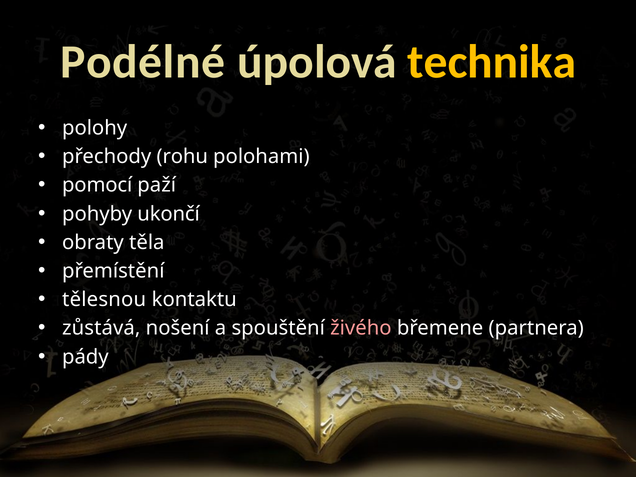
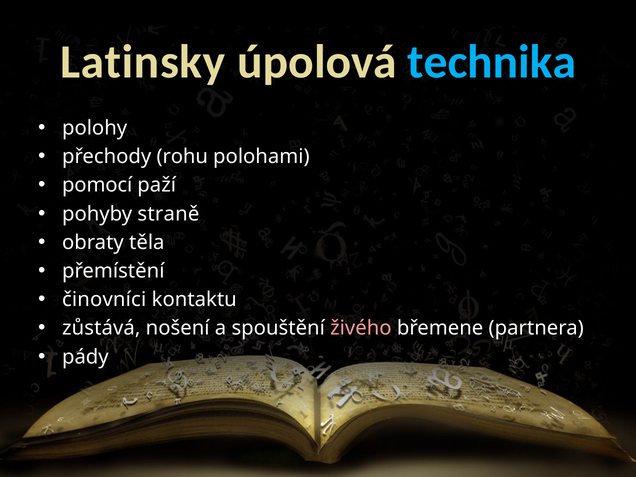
Podélné: Podélné -> Latinsky (143, 62)
technika colour: yellow -> light blue (492, 62)
ukončí: ukončí -> straně (168, 214)
tělesnou: tělesnou -> činovníci (104, 300)
